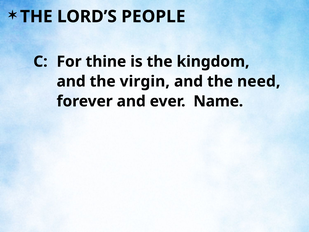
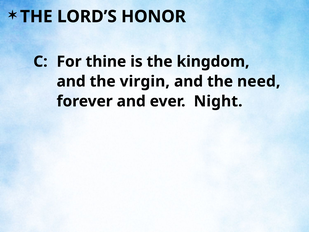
PEOPLE: PEOPLE -> HONOR (153, 17)
Name: Name -> Night (218, 101)
